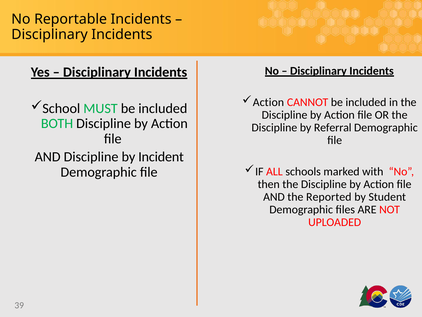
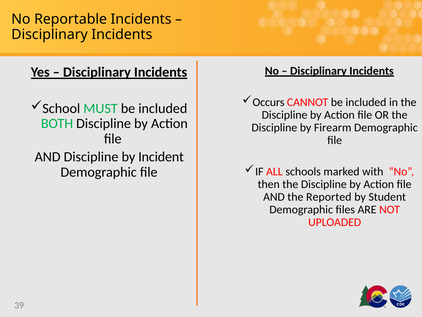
Action: Action -> Occurs (269, 102)
Referral: Referral -> Firearm (333, 127)
